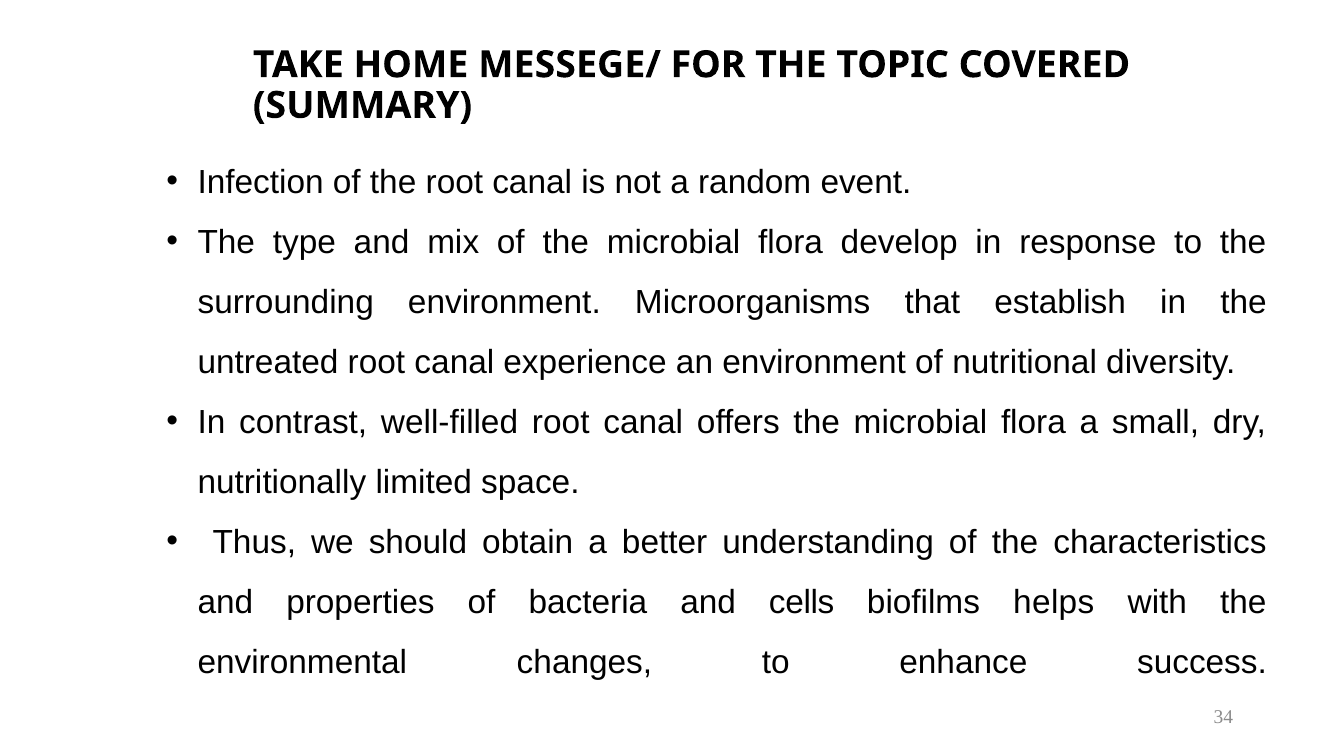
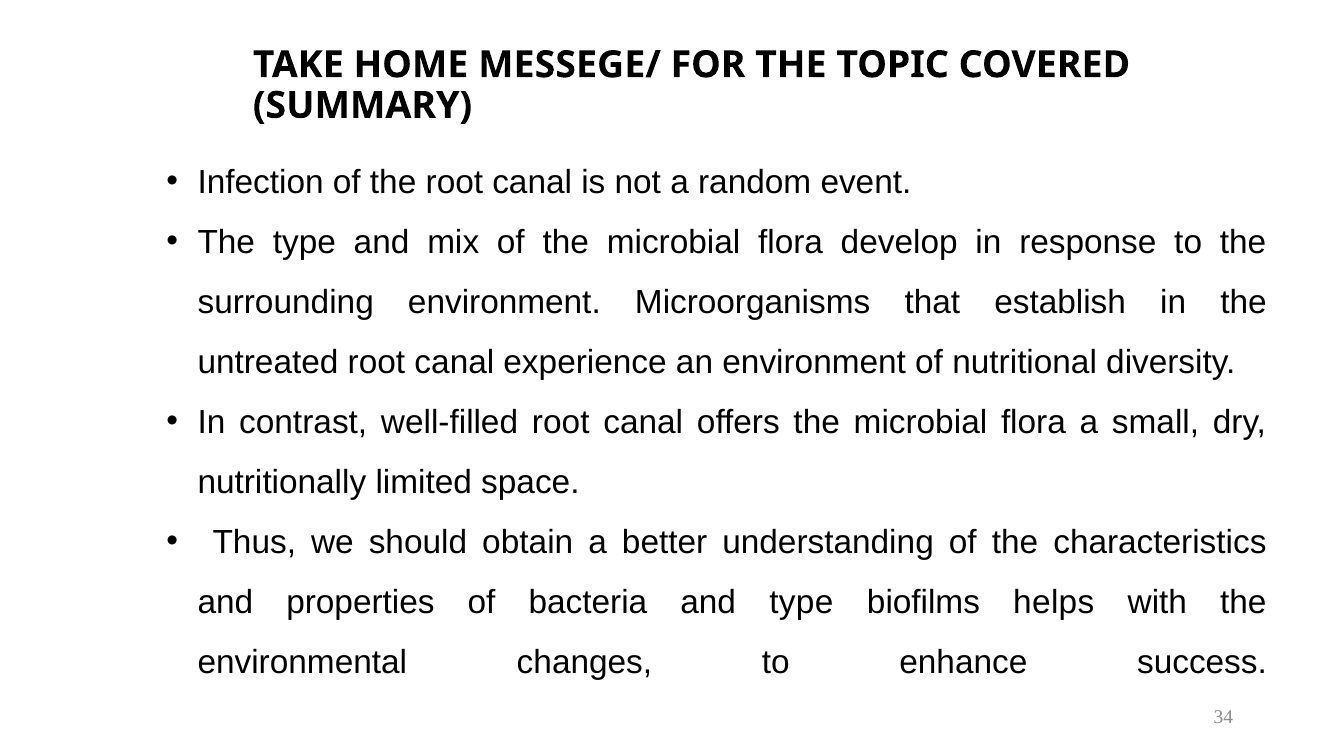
and cells: cells -> type (801, 603)
